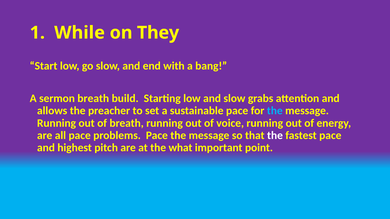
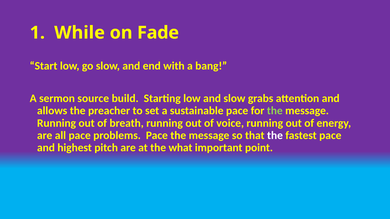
They: They -> Fade (158, 33)
sermon breath: breath -> source (93, 99)
the colour: light blue -> light green (275, 111)
